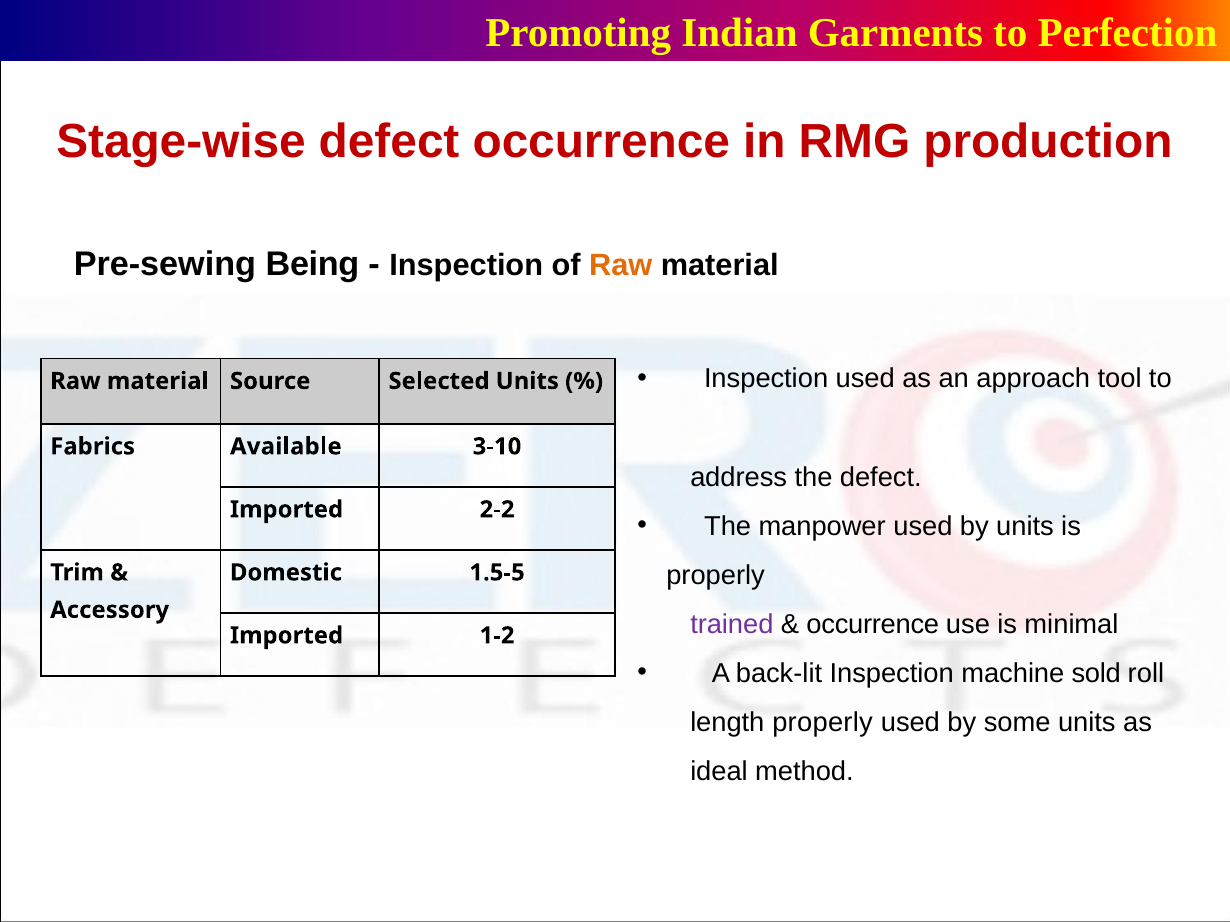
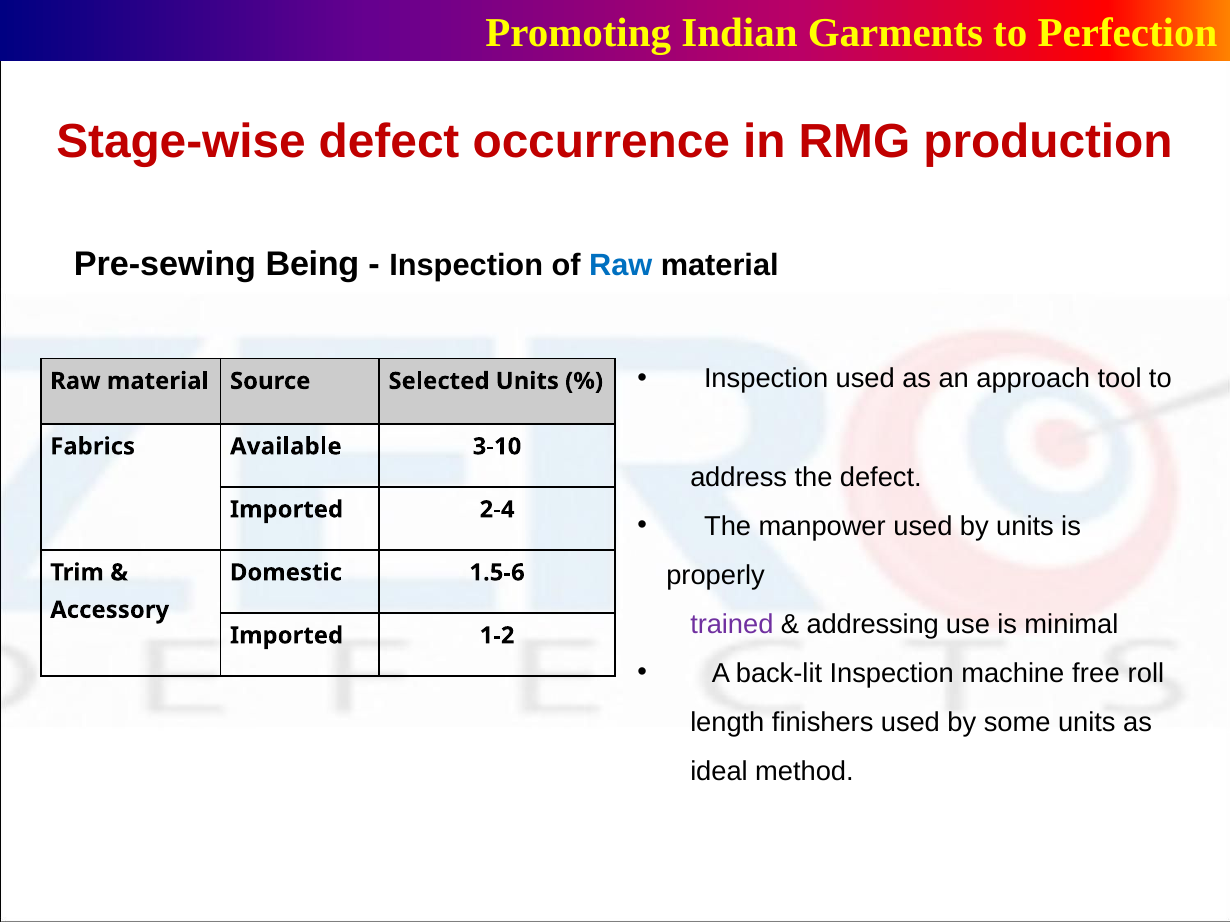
Raw colour: orange -> blue (621, 266)
2-2: 2-2 -> 2-4 (497, 510)
1.5-5: 1.5-5 -> 1.5-6 (497, 573)
occurrence: occurrence -> addressing (873, 625)
sold: sold -> free (1096, 674)
length properly: properly -> finishers (823, 723)
